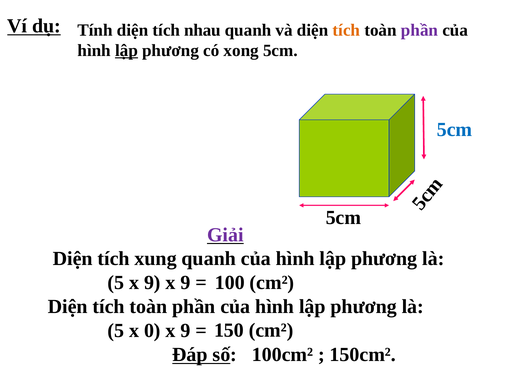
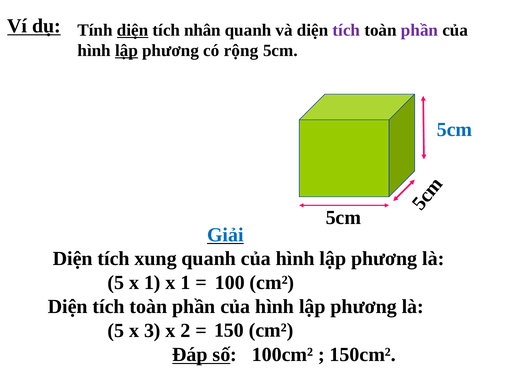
diện underline: none -> present (133, 30)
nhau: nhau -> nhân (203, 30)
tích colour: orange -> purple (346, 30)
xong: xong -> rộng (241, 51)
Giải colour: purple -> blue (225, 235)
5 x 9: 9 -> 1 (152, 283)
9: 9 -> 1 (185, 283)
0: 0 -> 3 (152, 330)
9: 9 -> 2 (185, 330)
